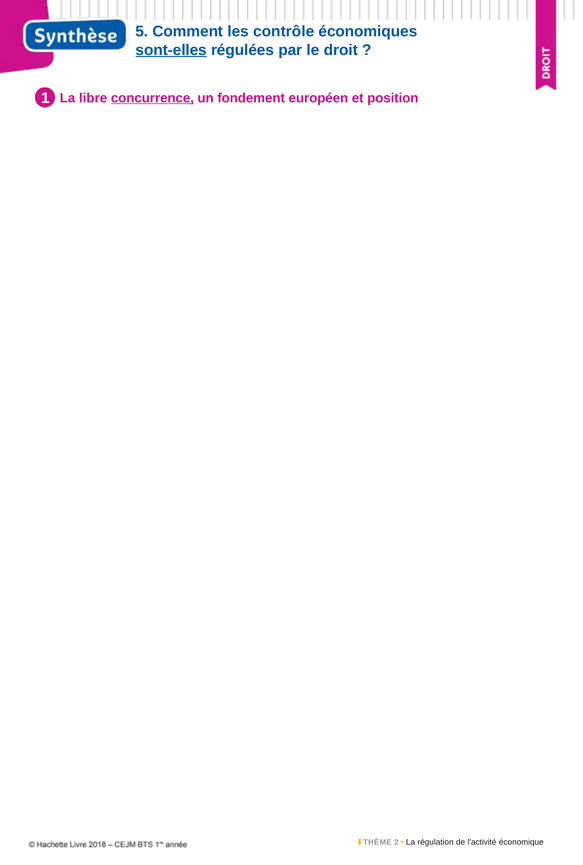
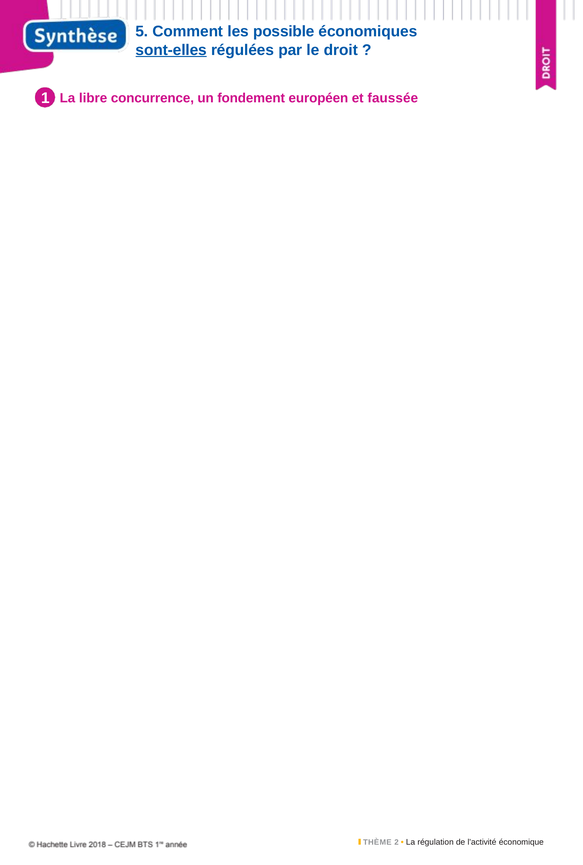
contrôle: contrôle -> possible (284, 31)
concurrence underline: present -> none (152, 98)
position: position -> faussée (393, 98)
